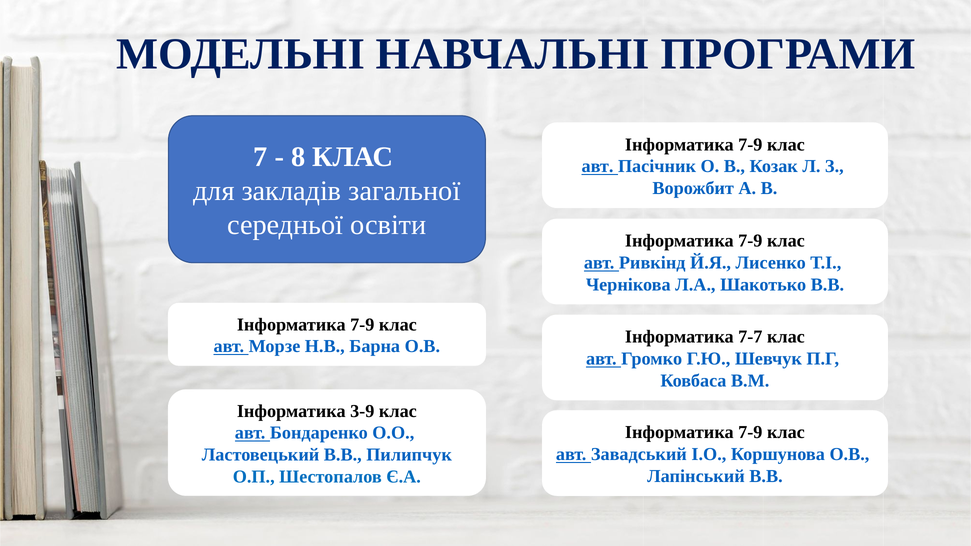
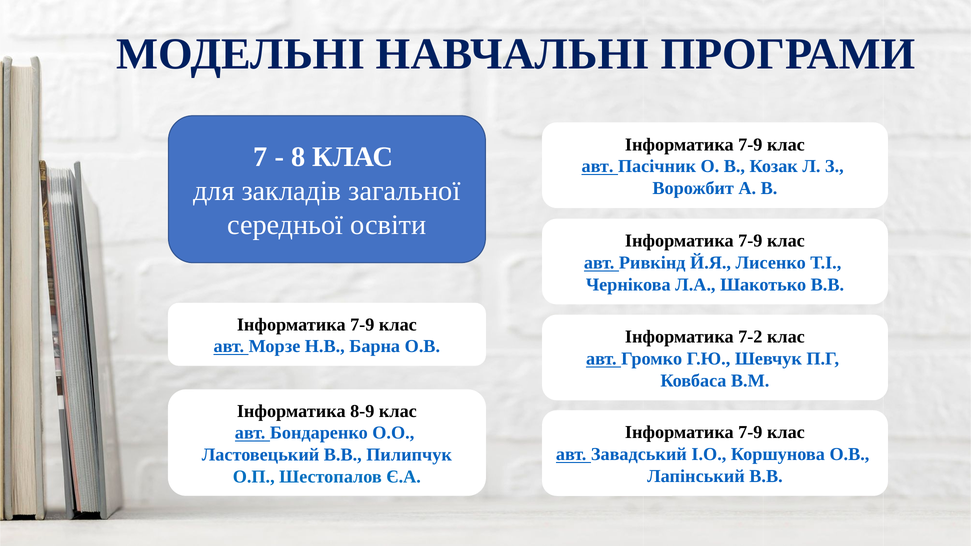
7-7: 7-7 -> 7-2 (750, 337)
3-9: 3-9 -> 8-9 (362, 411)
